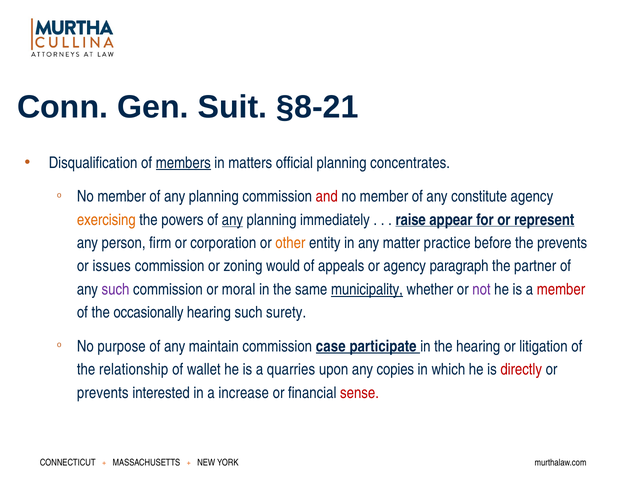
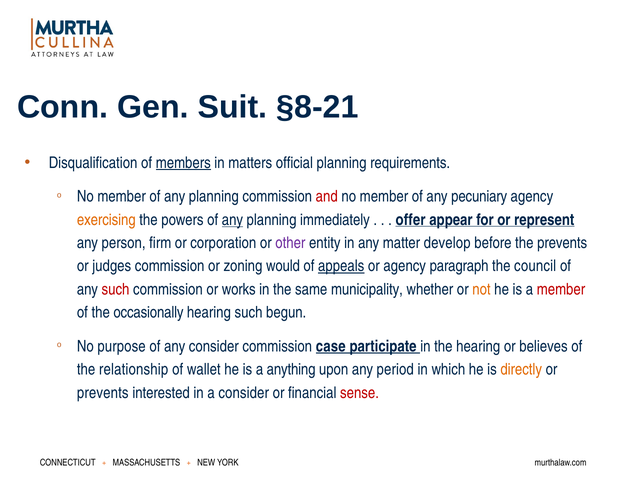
concentrates: concentrates -> requirements (410, 163)
constitute: constitute -> pecuniary (479, 197)
raise: raise -> offer (411, 220)
other colour: orange -> purple (290, 243)
practice: practice -> develop (447, 243)
issues: issues -> judges (112, 266)
appeals underline: none -> present (341, 266)
partner: partner -> council (535, 266)
such colour: purple -> red (116, 289)
moral: moral -> works (239, 289)
municipality underline: present -> none (367, 289)
not colour: purple -> orange (481, 289)
surety: surety -> begun (286, 313)
any maintain: maintain -> consider (214, 346)
litigation: litigation -> believes (543, 346)
quarries: quarries -> anything (291, 370)
copies: copies -> period (395, 370)
directly colour: red -> orange (521, 370)
a increase: increase -> consider (244, 393)
